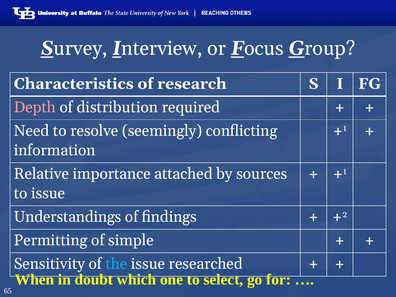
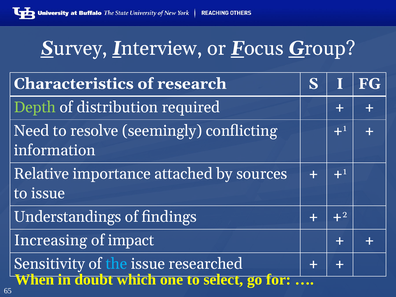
Depth colour: pink -> light green (35, 107)
Permitting: Permitting -> Increasing (51, 240)
simple: simple -> impact (131, 240)
